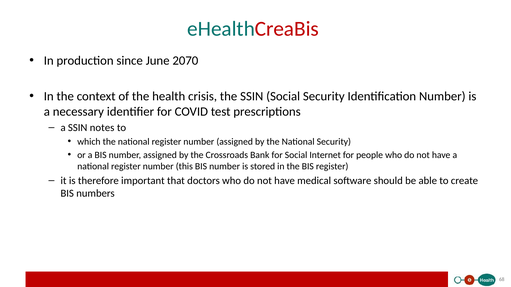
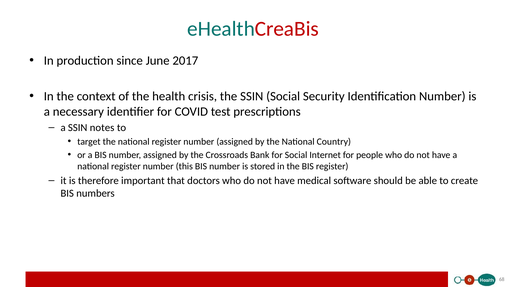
2070: 2070 -> 2017 (185, 61)
which: which -> target (89, 142)
National Security: Security -> Country (334, 142)
